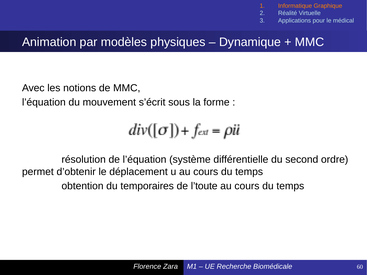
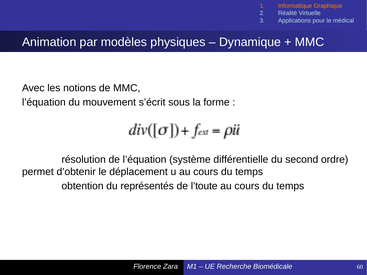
temporaires: temporaires -> représentés (147, 186)
